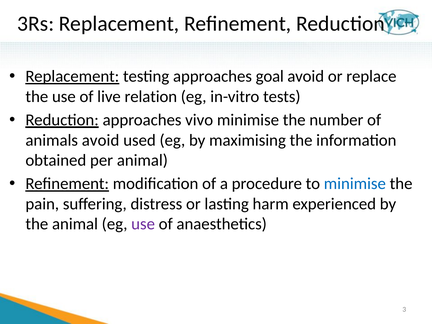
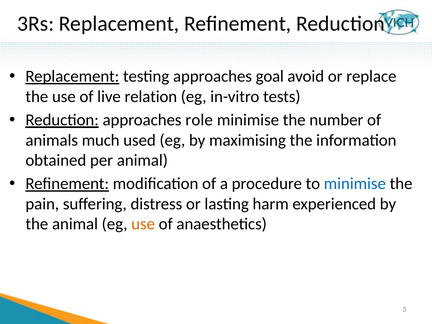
vivo: vivo -> role (199, 120)
animals avoid: avoid -> much (101, 140)
use colour: purple -> orange (143, 224)
